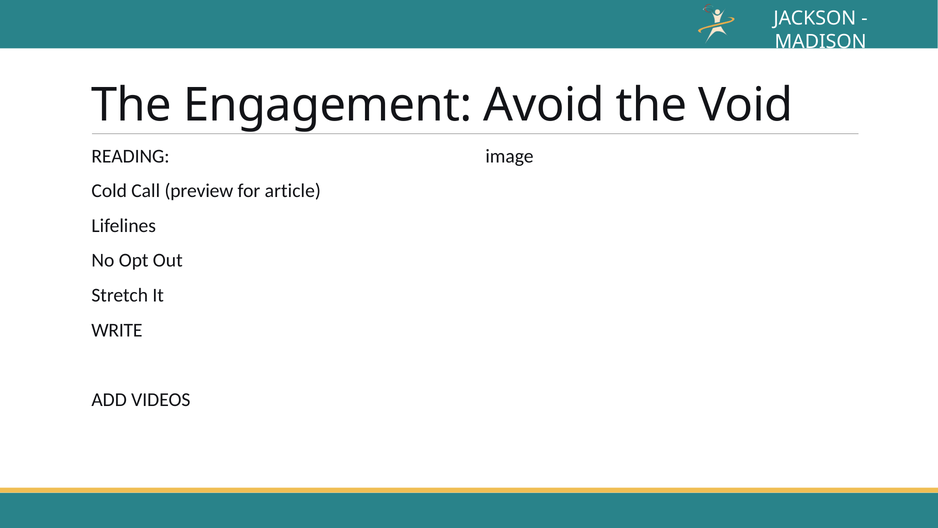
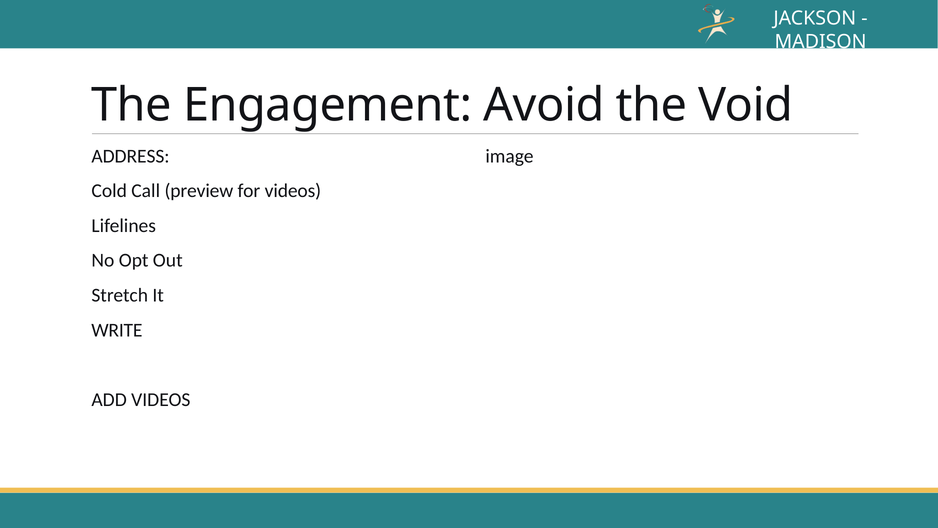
READING: READING -> ADDRESS (131, 156)
for article: article -> videos (293, 191)
